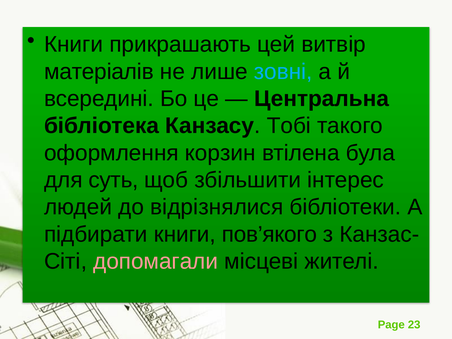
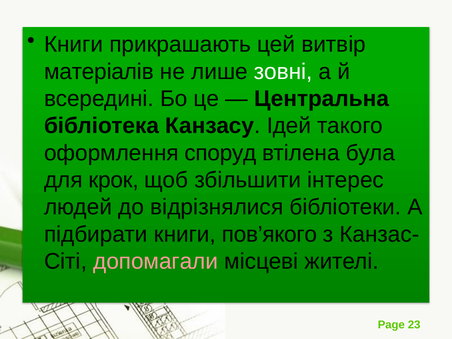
зовні colour: light blue -> white (283, 72)
Тобі: Тобі -> Ідей (289, 126)
корзин: корзин -> споруд (221, 153)
суть: суть -> крок (114, 180)
